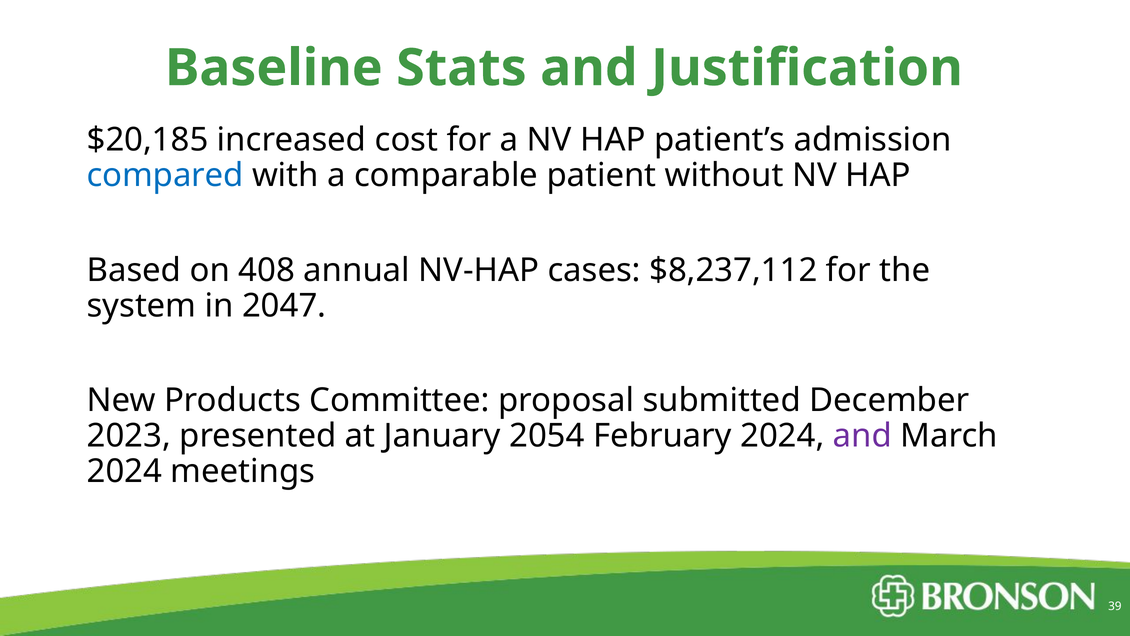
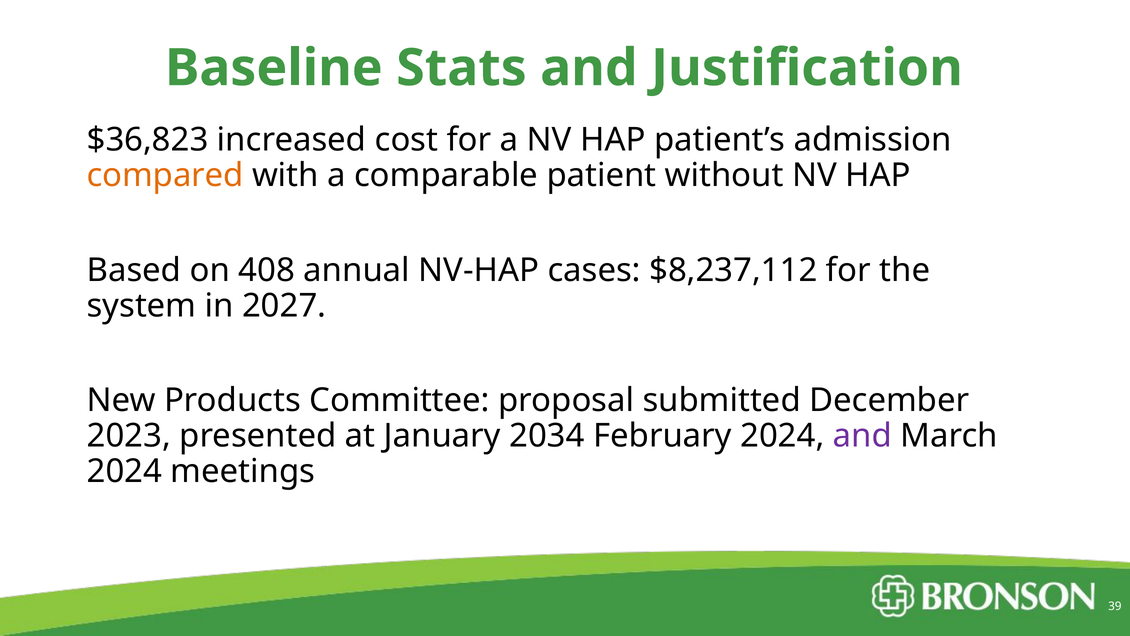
$20,185: $20,185 -> $36,823 (148, 140)
compared colour: blue -> orange (165, 175)
2047: 2047 -> 2027 (284, 306)
2054: 2054 -> 2034 (547, 436)
